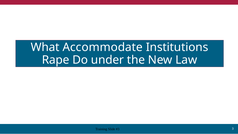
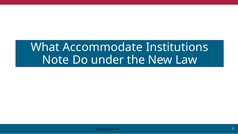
Rape: Rape -> Note (56, 60)
